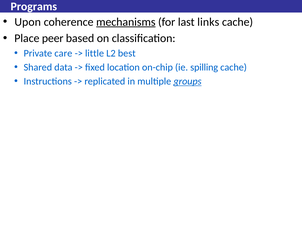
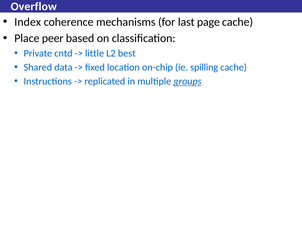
Programs: Programs -> Overflow (34, 7)
Upon: Upon -> Index (28, 22)
mechanisms underline: present -> none (126, 22)
links: links -> page (208, 22)
care: care -> cntd (63, 53)
